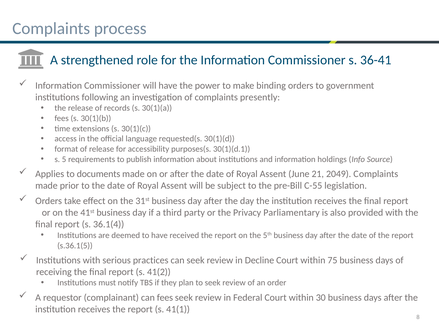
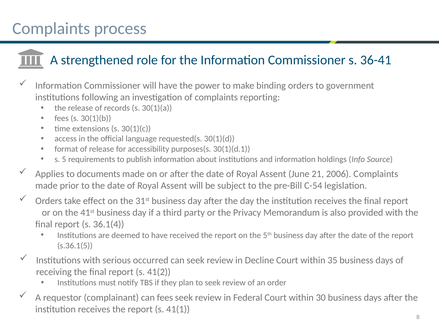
presently: presently -> reporting (260, 97)
2049: 2049 -> 2006 (339, 174)
C-55: C-55 -> C-54 (313, 186)
Parliamentary: Parliamentary -> Memorandum (292, 213)
practices: practices -> occurred (151, 260)
75: 75 -> 35 (332, 260)
